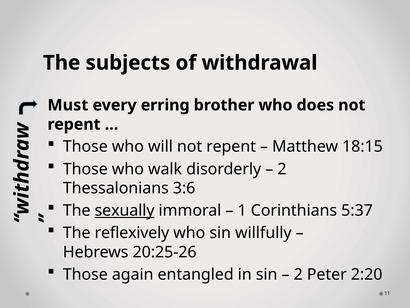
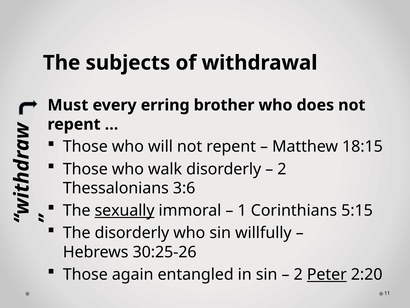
5:37: 5:37 -> 5:15 (357, 210)
The reflexively: reflexively -> disorderly (132, 233)
20:25-26: 20:25-26 -> 30:25-26 (165, 252)
Peter underline: none -> present (327, 274)
